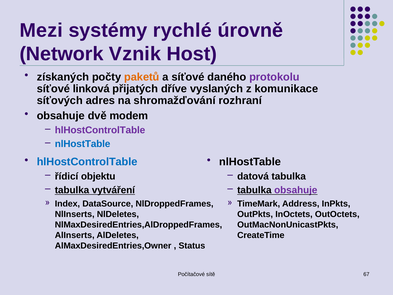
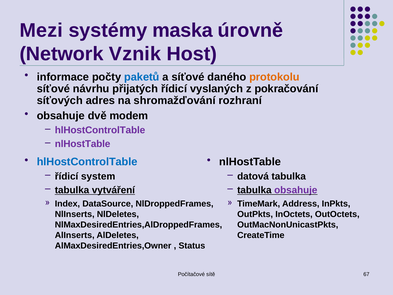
rychlé: rychlé -> maska (183, 30)
získaných: získaných -> informace (63, 77)
paketů colour: orange -> blue (142, 77)
protokolu colour: purple -> orange (274, 77)
linková: linková -> návrhu (91, 89)
přijatých dříve: dříve -> řídicí (174, 89)
komunikace: komunikace -> pokračování (286, 89)
nlHostTable colour: blue -> purple (83, 144)
objektu: objektu -> system (98, 176)
